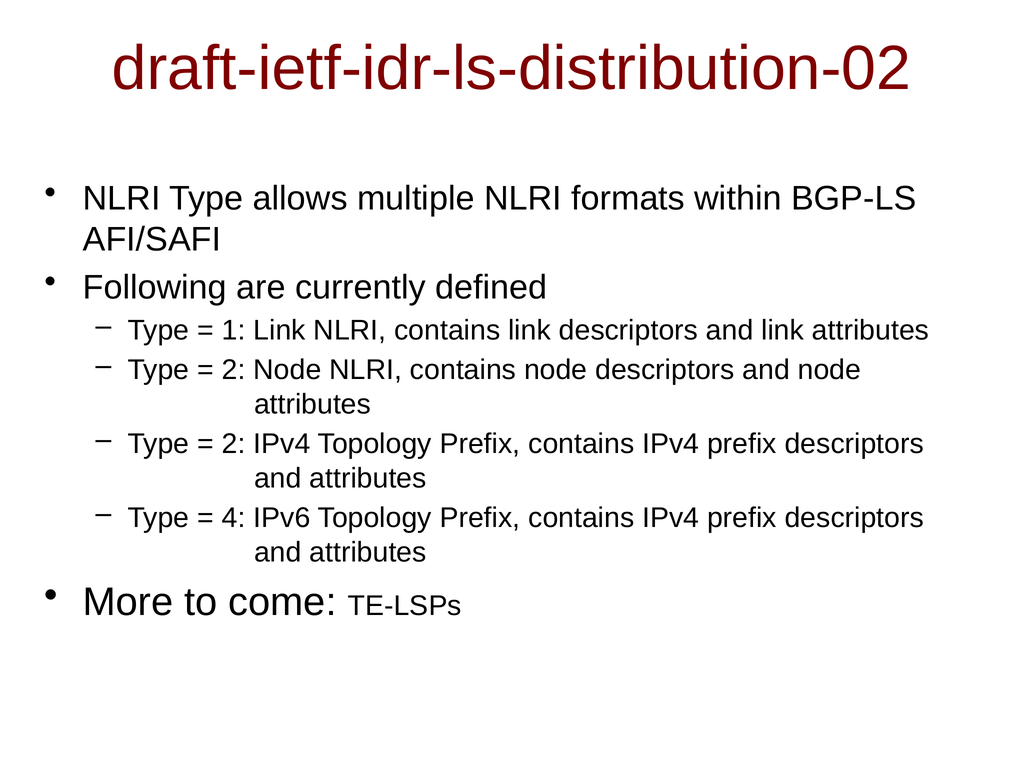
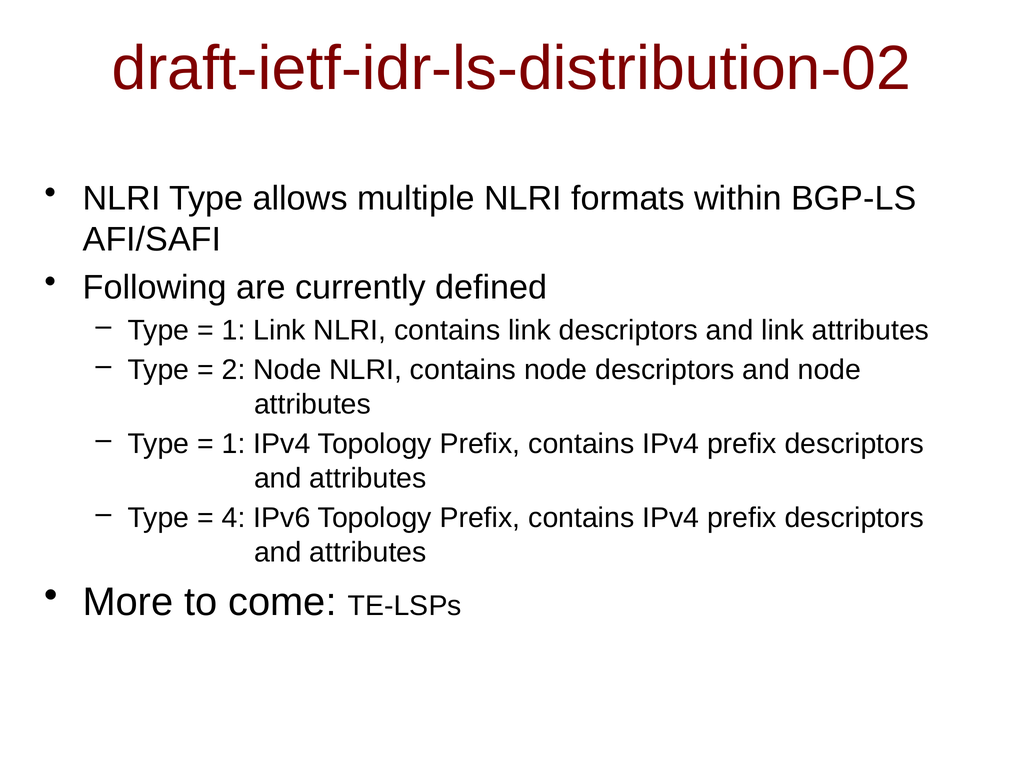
2: 2 -> 1 (234, 444)
